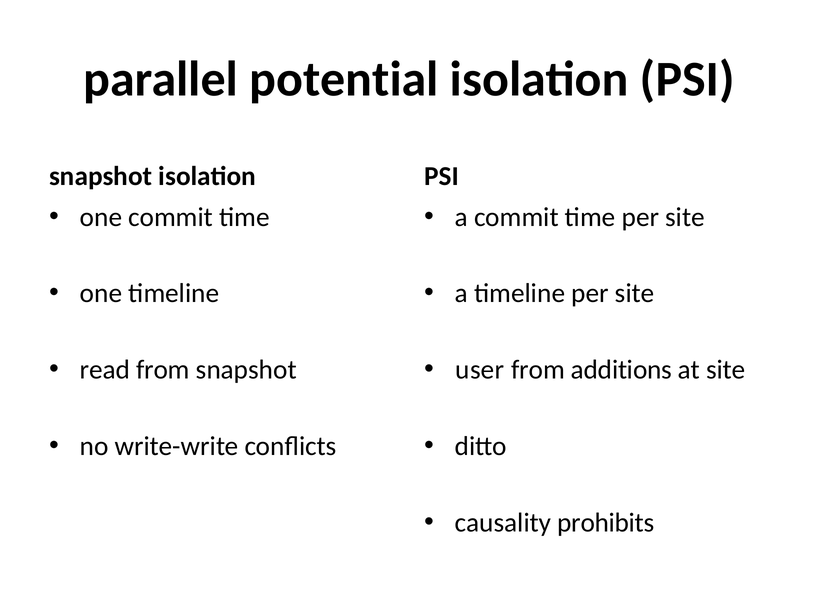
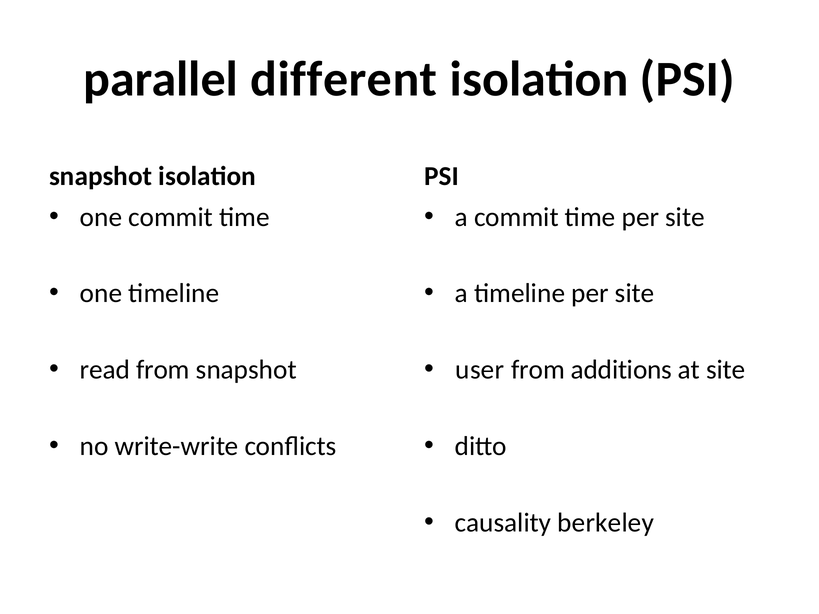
potential: potential -> different (344, 79)
prohibits: prohibits -> berkeley (606, 523)
